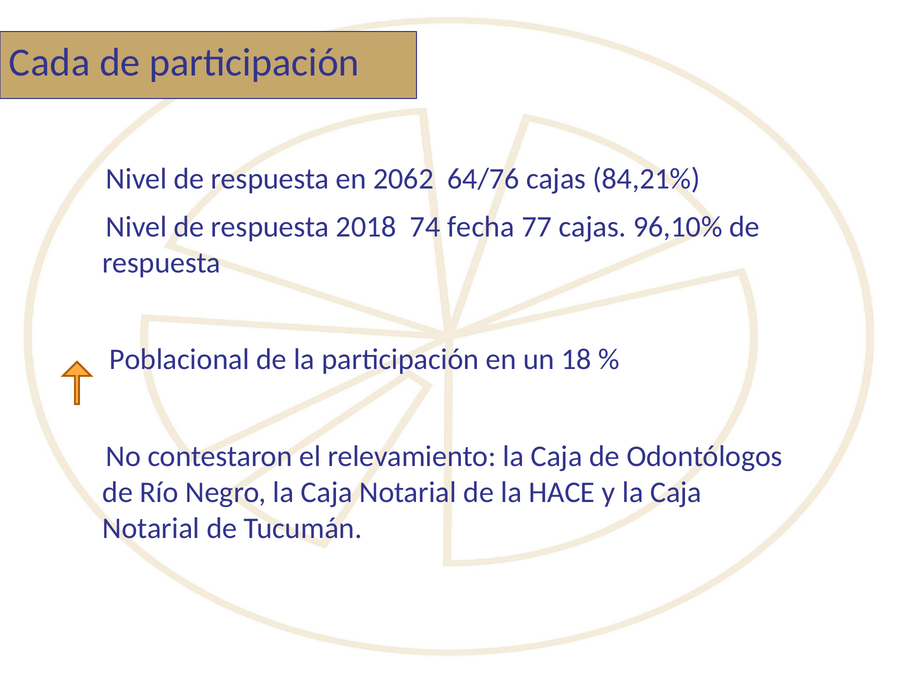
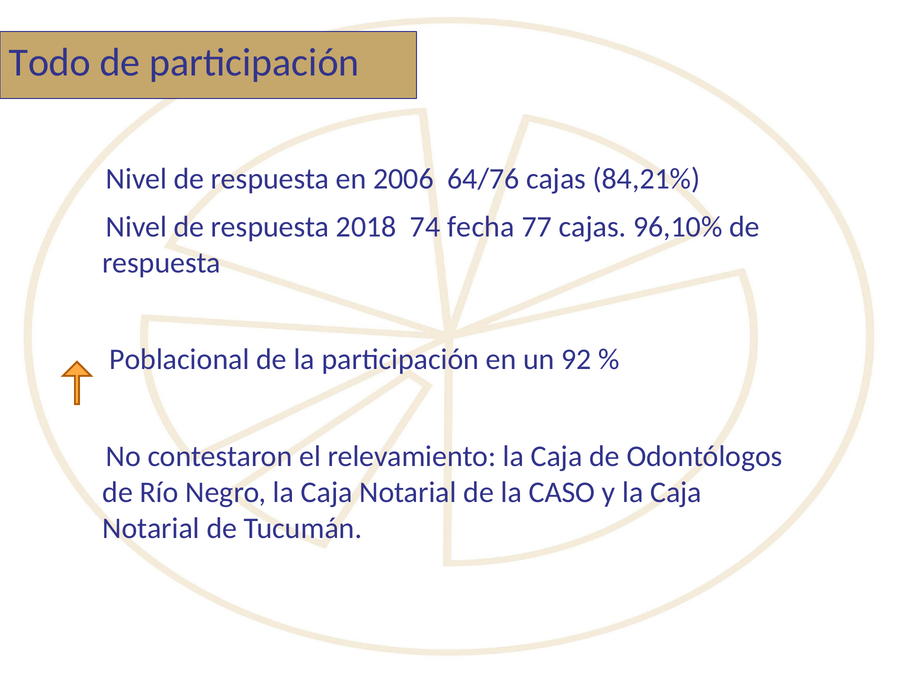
Cada: Cada -> Todo (50, 63)
2062: 2062 -> 2006 (403, 179)
18: 18 -> 92 (576, 359)
HACE: HACE -> CASO (562, 492)
